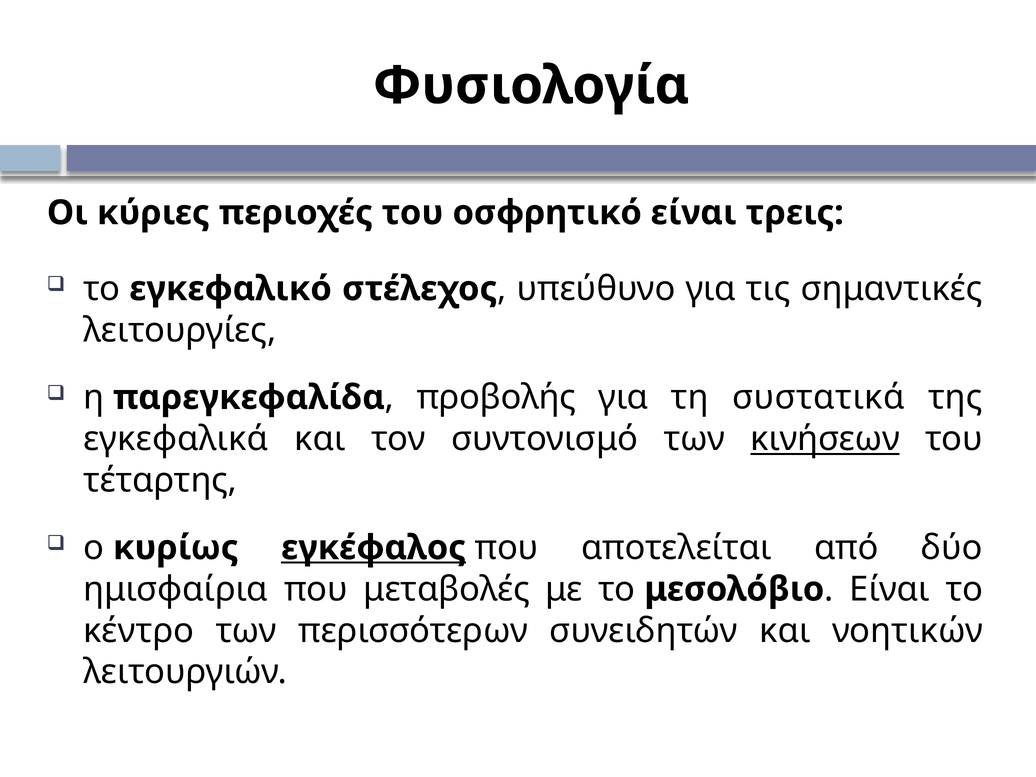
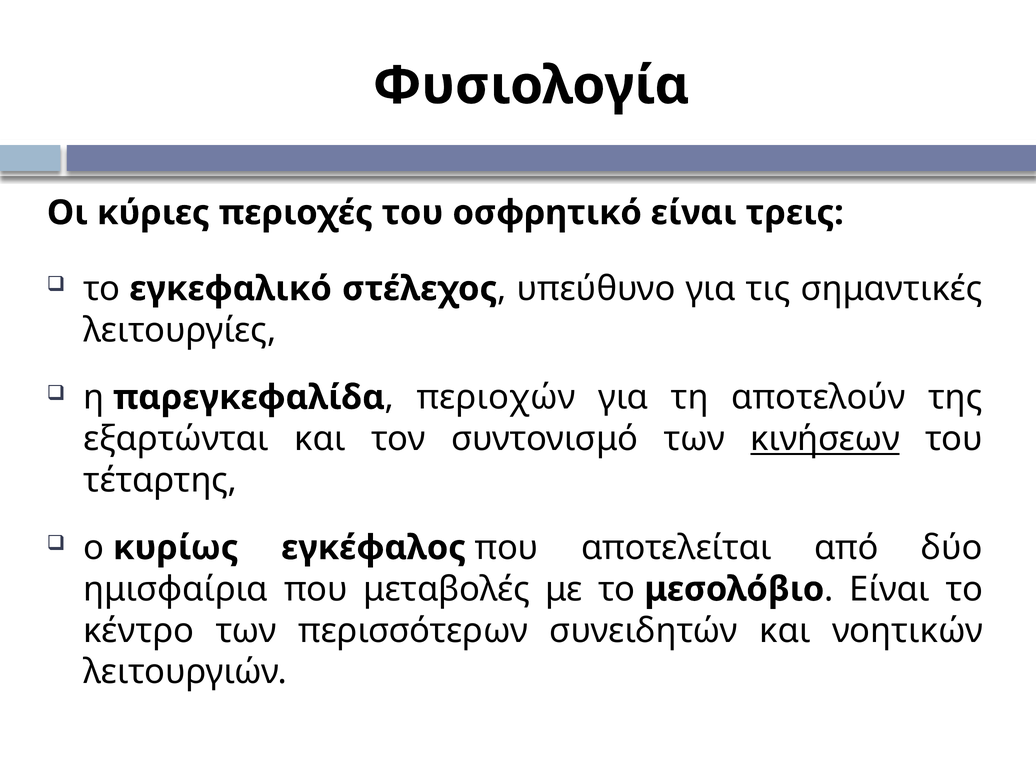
προβολής: προβολής -> περιοχών (496, 398)
συστατικά: συστατικά -> αποτελούν (819, 398)
εγκεφαλικά: εγκεφαλικά -> εξαρτώνται (176, 439)
εγκέφαλος underline: present -> none (373, 548)
